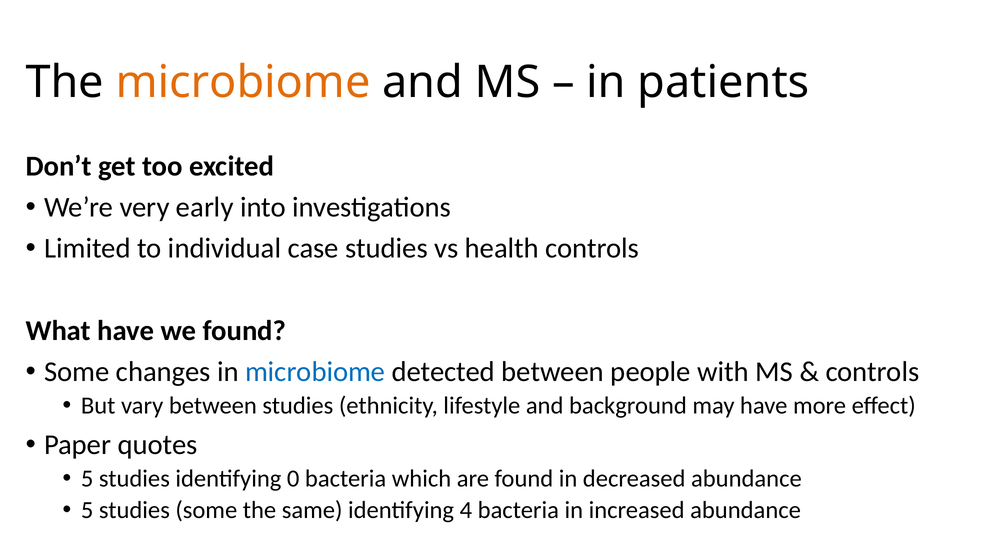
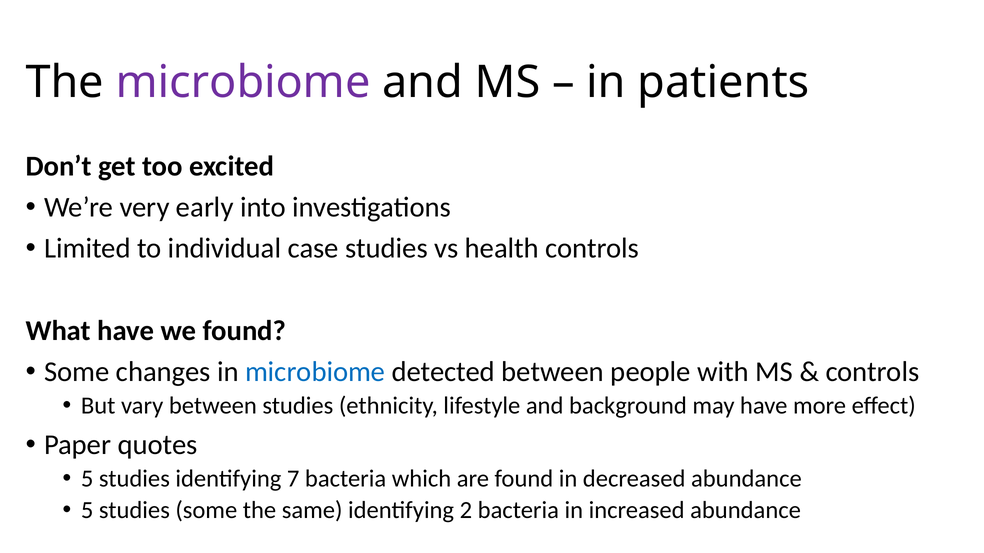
microbiome colour: orange -> purple (243, 83)
0: 0 -> 7 (293, 479)
4: 4 -> 2 (466, 511)
